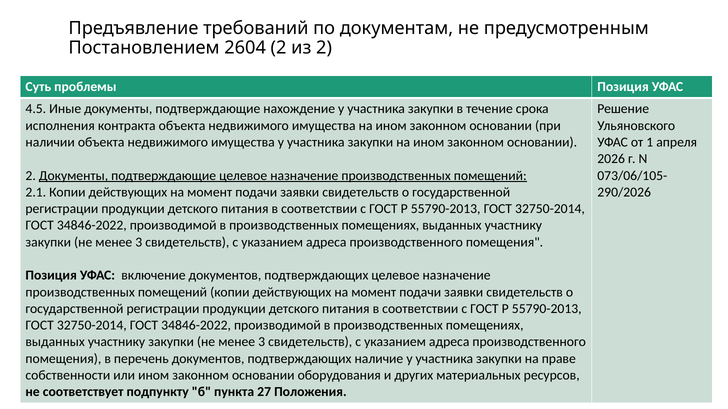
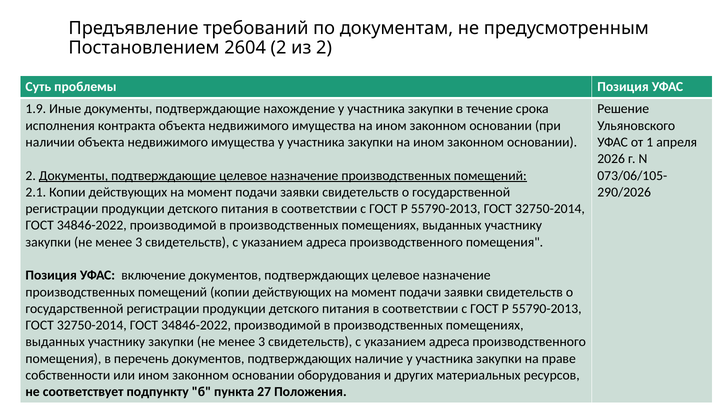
4.5: 4.5 -> 1.9 (36, 109)
